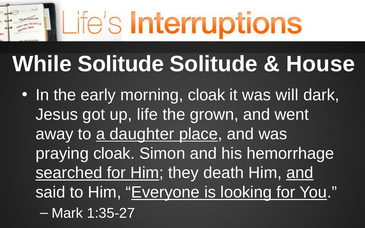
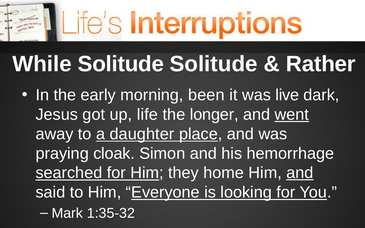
House: House -> Rather (321, 64)
morning cloak: cloak -> been (206, 95)
will: will -> live (287, 95)
grown: grown -> longer (214, 115)
went underline: none -> present (292, 115)
death: death -> home (224, 173)
1:35-27: 1:35-27 -> 1:35-32 (111, 213)
